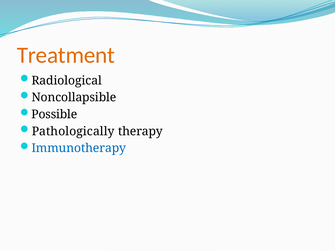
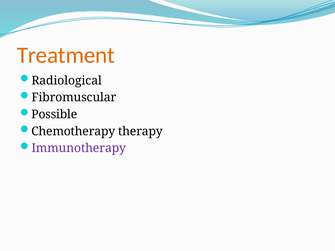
Noncollapsible: Noncollapsible -> Fibromuscular (74, 98)
Pathologically: Pathologically -> Chemotherapy (73, 131)
Immunotherapy colour: blue -> purple (79, 148)
